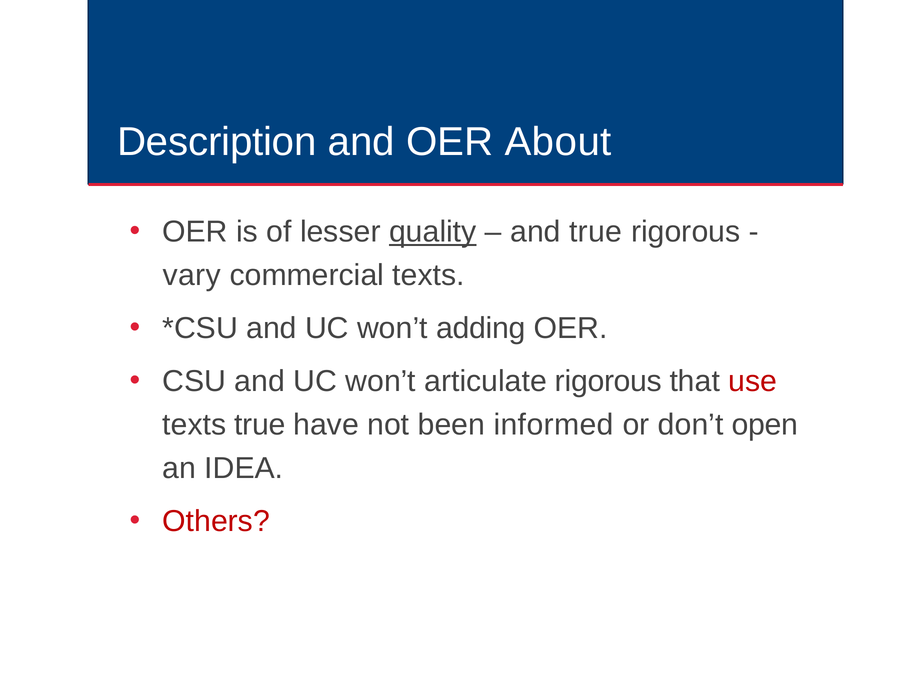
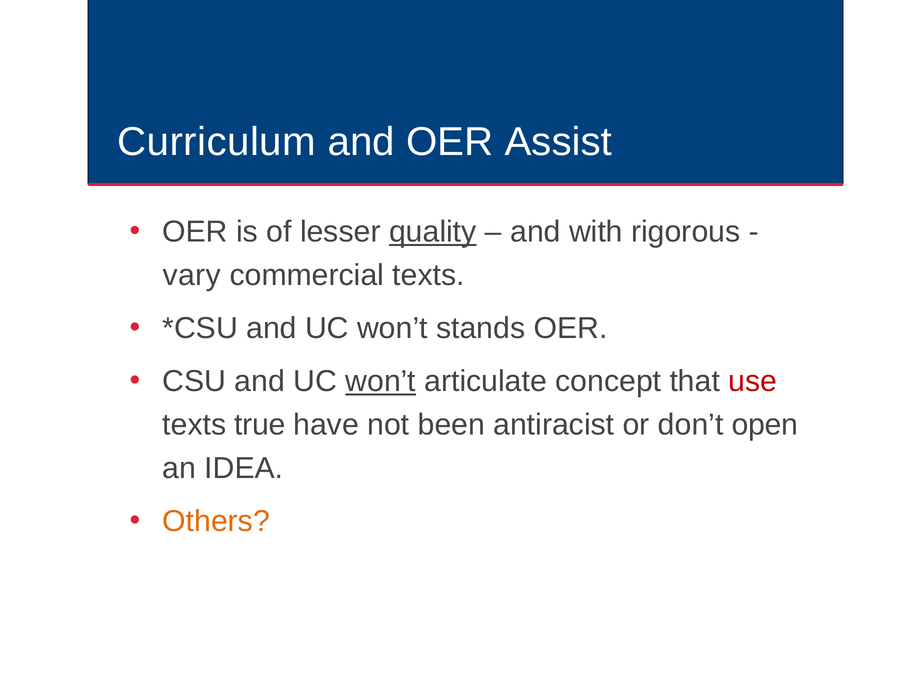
Description: Description -> Curriculum (217, 142)
About: About -> Assist (558, 142)
and true: true -> with (596, 232)
adding: adding -> stands (481, 329)
won’t underline: none -> present (381, 381)
articulate rigorous: rigorous -> concept (608, 381)
informed: informed -> antiracist (554, 425)
Others colour: red -> orange (216, 522)
